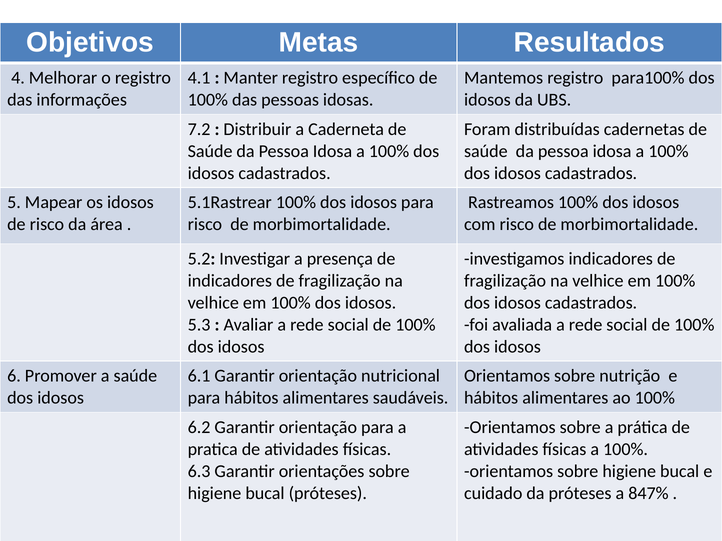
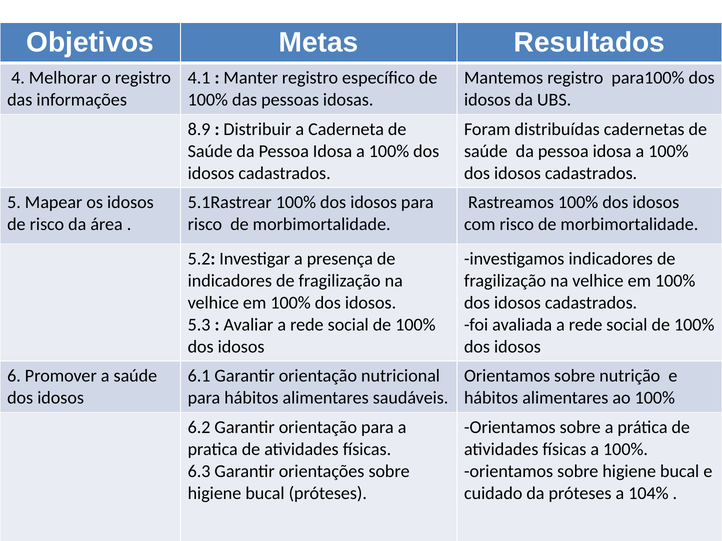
7.2: 7.2 -> 8.9 (199, 129)
847%: 847% -> 104% (648, 494)
